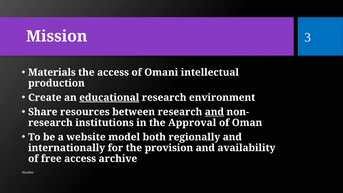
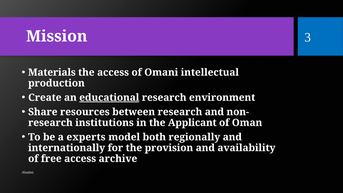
and underline: present -> none (214, 112)
Approval: Approval -> Applicant (192, 123)
website: website -> experts (86, 137)
